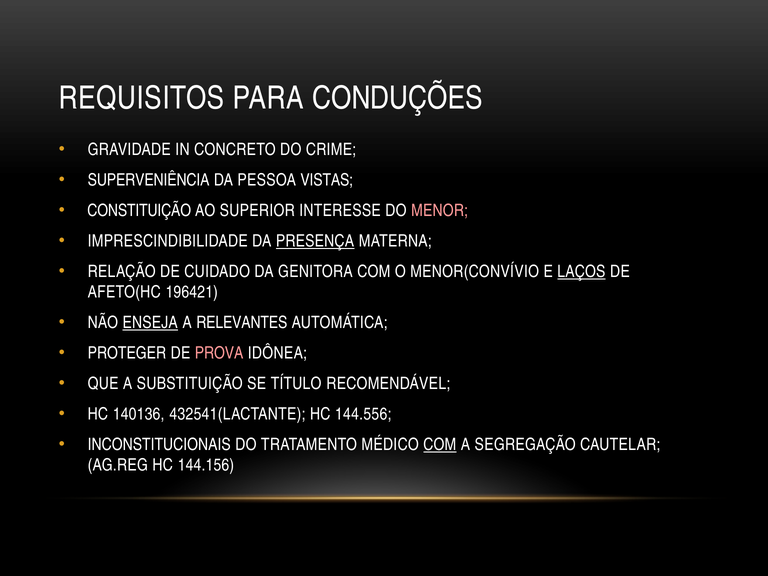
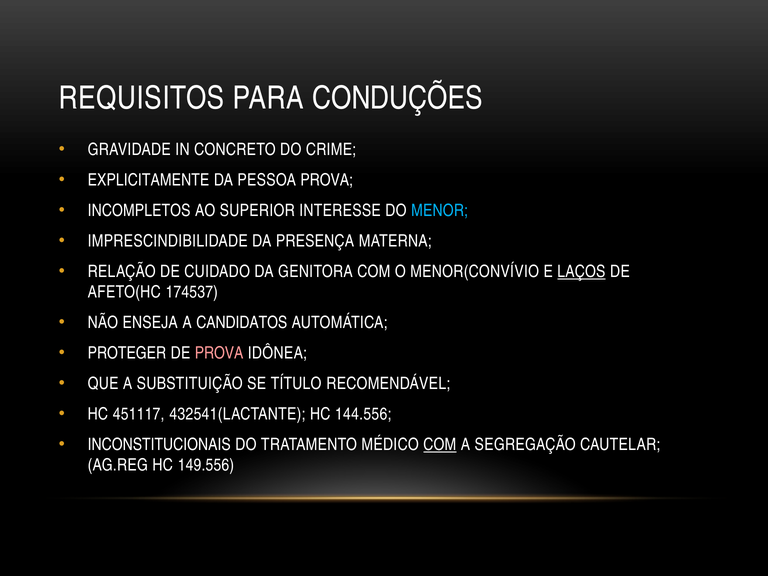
SUPERVENIÊNCIA: SUPERVENIÊNCIA -> EXPLICITAMENTE (148, 180)
PESSOA VISTAS: VISTAS -> PROVA (327, 180)
CONSTITUIÇÃO: CONSTITUIÇÃO -> INCOMPLETOS (139, 211)
MENOR colour: pink -> light blue (440, 211)
PRESENÇA underline: present -> none (315, 241)
196421: 196421 -> 174537 (192, 292)
ENSEJA underline: present -> none (150, 323)
RELEVANTES: RELEVANTES -> CANDIDATOS (242, 323)
140136: 140136 -> 451117 (139, 414)
144.156: 144.156 -> 149.556 (206, 465)
